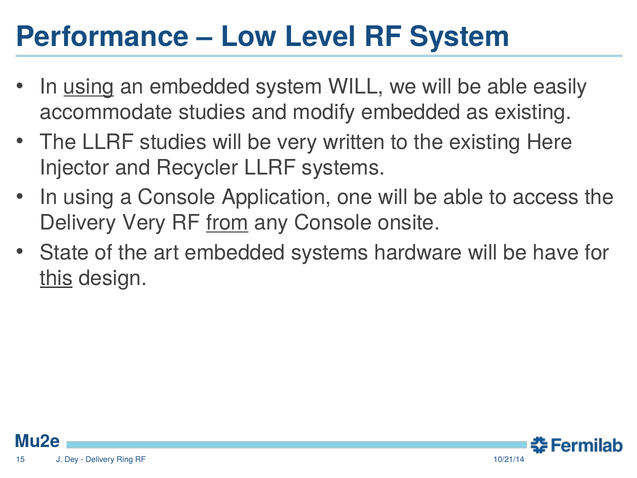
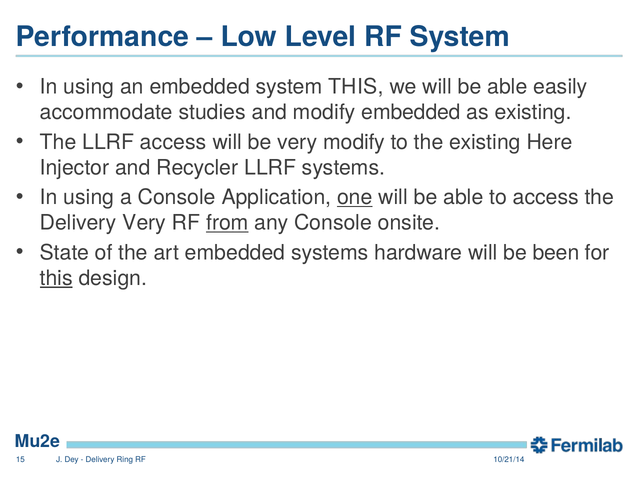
using underline: present -> none (89, 87)
system WILL: WILL -> THIS (356, 87)
LLRF studies: studies -> access (173, 142)
very written: written -> modify (354, 142)
one underline: none -> present (355, 197)
have: have -> been (556, 252)
